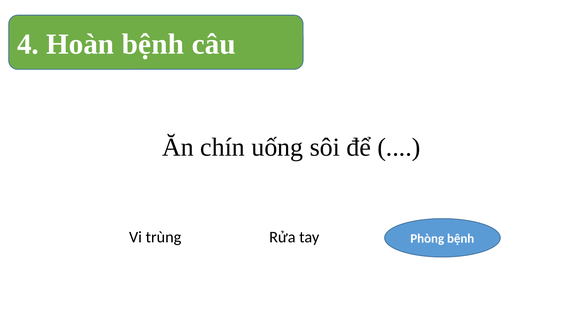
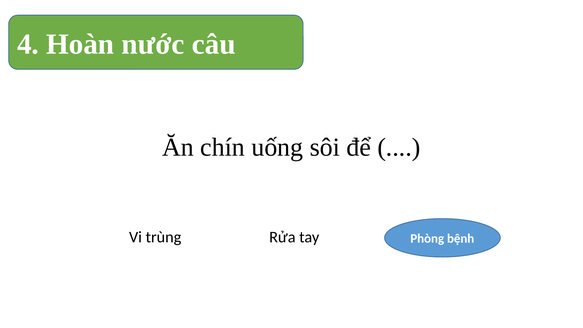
Hoàn bệnh: bệnh -> nước (153, 44)
